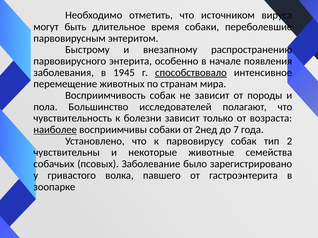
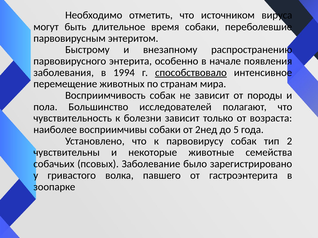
1945: 1945 -> 1994 (124, 73)
наиболее underline: present -> none (55, 130)
7: 7 -> 5 (236, 130)
